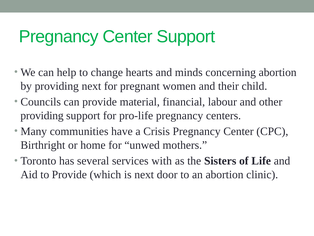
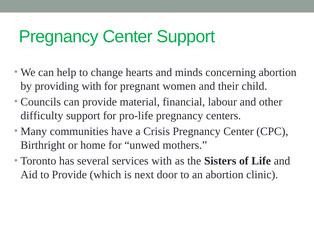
providing next: next -> with (91, 86)
providing: providing -> difficulty (42, 115)
